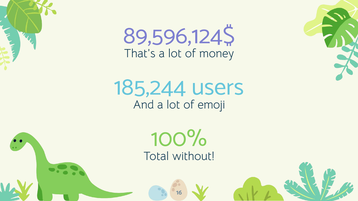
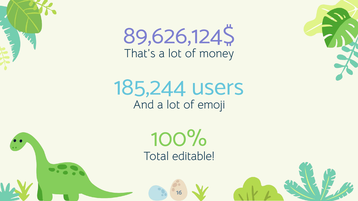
89,596,124$: 89,596,124$ -> 89,626,124$ (179, 35)
without: without -> editable (193, 156)
